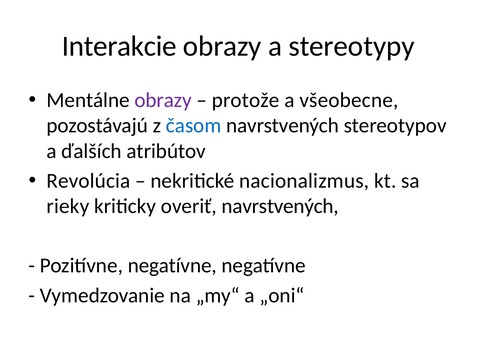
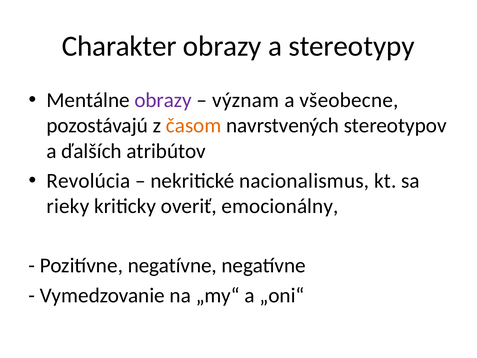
Interakcie: Interakcie -> Charakter (119, 46)
protože: protože -> význam (246, 100)
časom colour: blue -> orange (194, 126)
nacionalizmus: nacionalizmus -> nacionalismus (304, 181)
overiť navrstvených: navrstvených -> emocionálny (280, 206)
